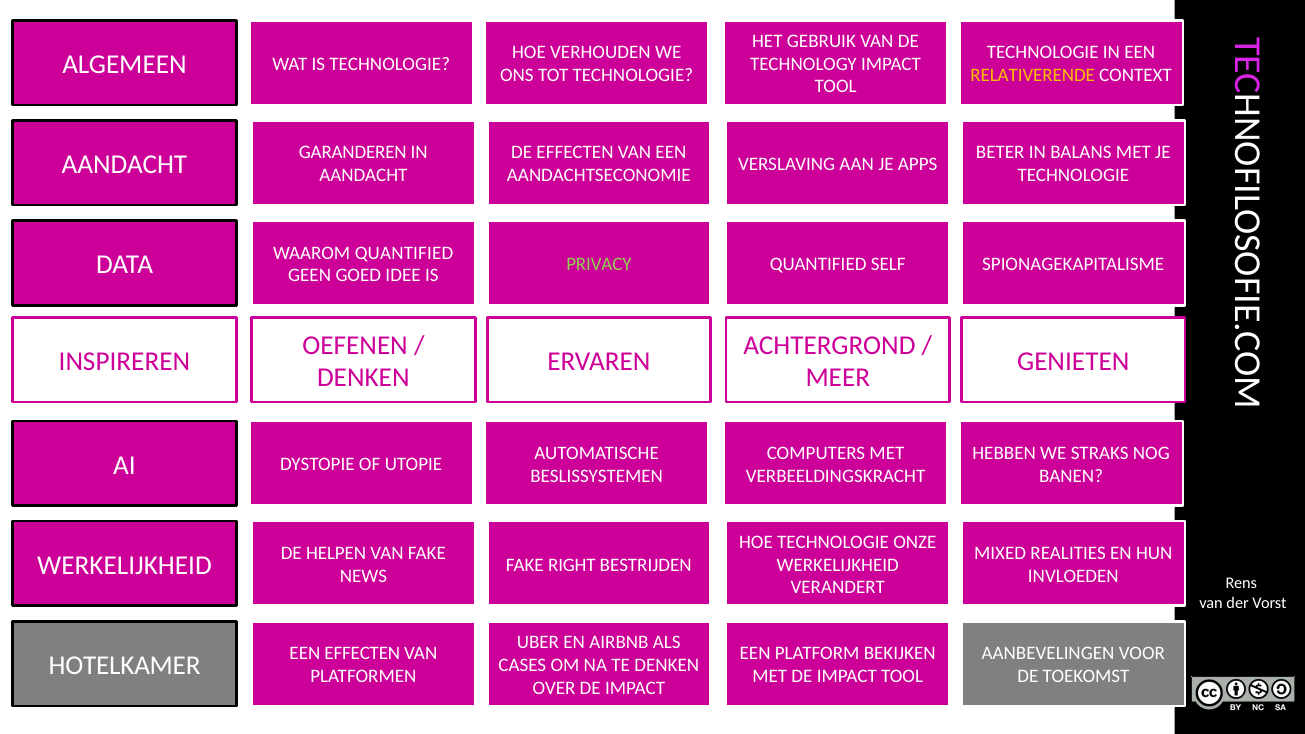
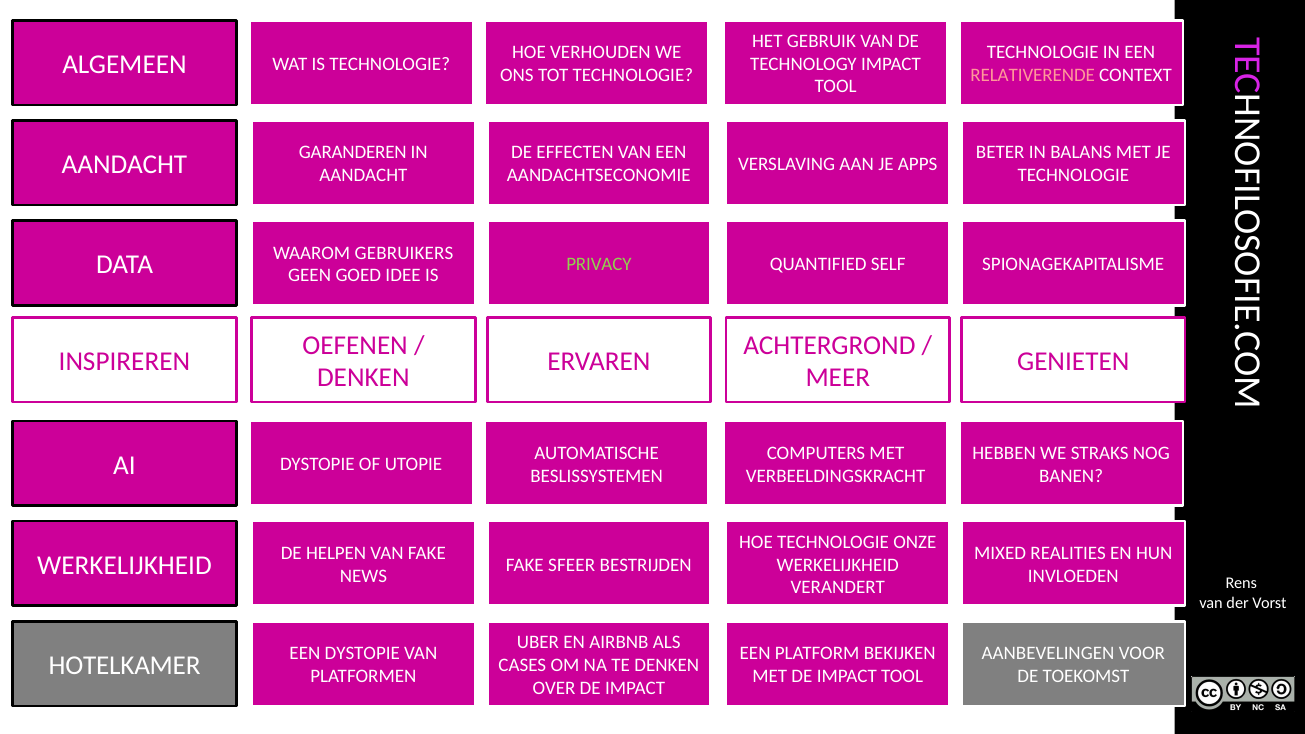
RELATIVERENDE colour: yellow -> pink (1033, 75)
WAAROM QUANTIFIED: QUANTIFIED -> GEBRUIKERS (404, 253)
RIGHT: RIGHT -> SFEER (572, 565)
EEN EFFECTEN: EFFECTEN -> DYSTOPIE (362, 654)
